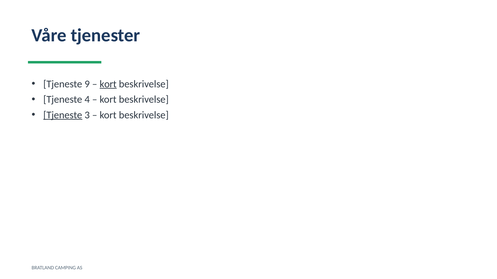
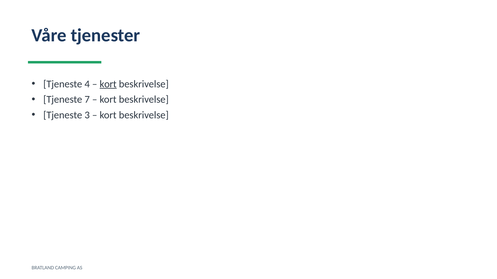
9: 9 -> 4 (87, 84)
4: 4 -> 7 (87, 100)
Tjeneste underline: present -> none (63, 115)
